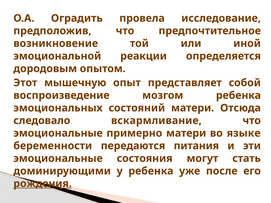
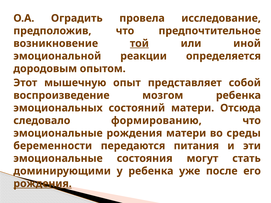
той underline: none -> present (139, 43)
вскармливание: вскармливание -> формированию (156, 121)
эмоциональные примерно: примерно -> рождения (134, 133)
языке: языке -> среды (244, 133)
